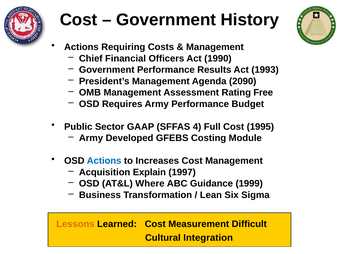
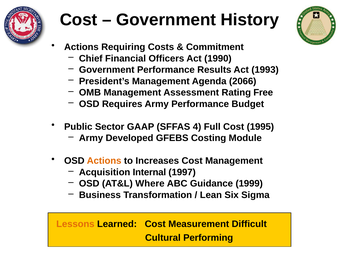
Management: Management -> Commitment (215, 47)
2090: 2090 -> 2066 (243, 81)
Actions colour: blue -> orange (104, 161)
Explain: Explain -> Internal (149, 172)
Integration: Integration -> Performing (208, 238)
